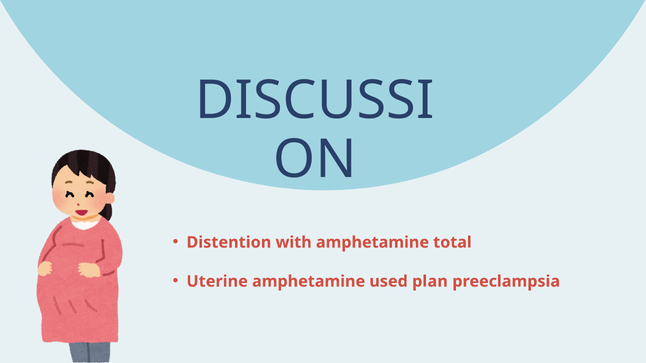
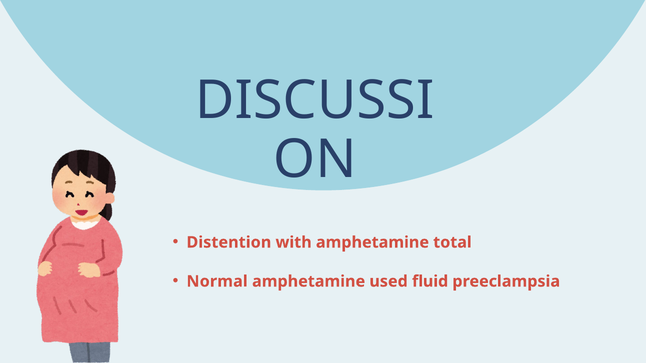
Uterine: Uterine -> Normal (217, 282)
plan: plan -> fluid (430, 282)
